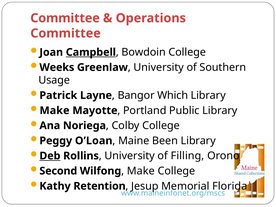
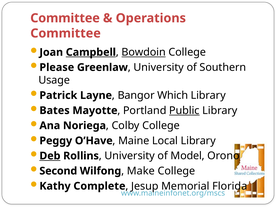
Bowdoin underline: none -> present (144, 52)
Weeks: Weeks -> Please (57, 67)
Make: Make -> Bates (55, 110)
Public underline: none -> present (184, 110)
O’Loan: O’Loan -> O’Have (94, 141)
Been: Been -> Local (165, 141)
Filling: Filling -> Model (188, 156)
Retention: Retention -> Complete (99, 186)
